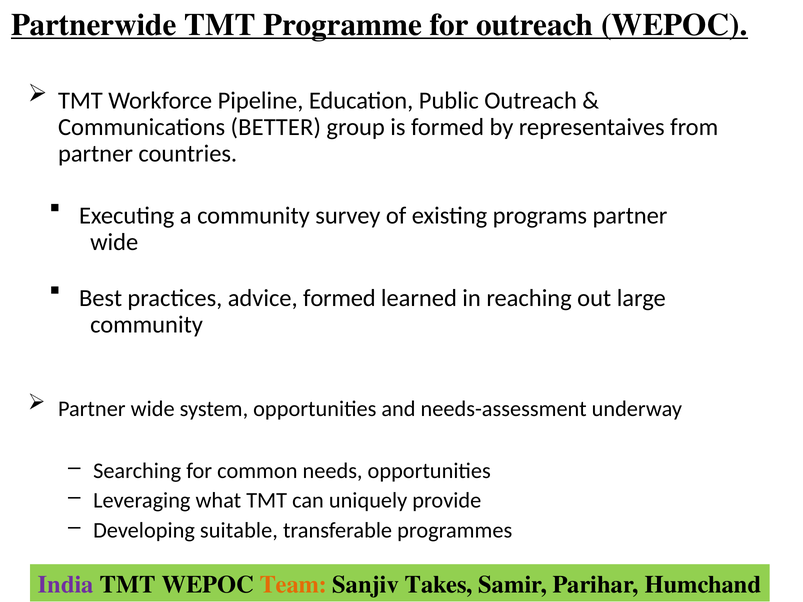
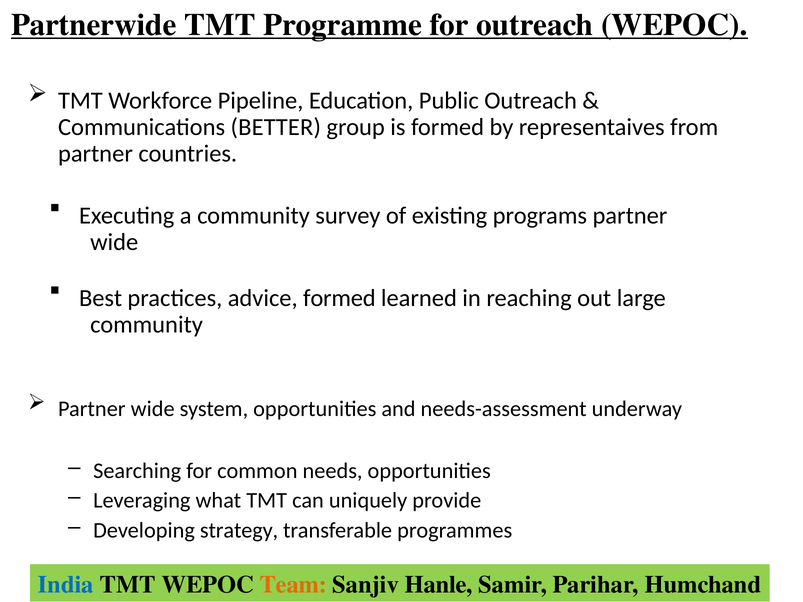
suitable: suitable -> strategy (239, 530)
India colour: purple -> blue (66, 585)
Takes: Takes -> Hanle (439, 585)
